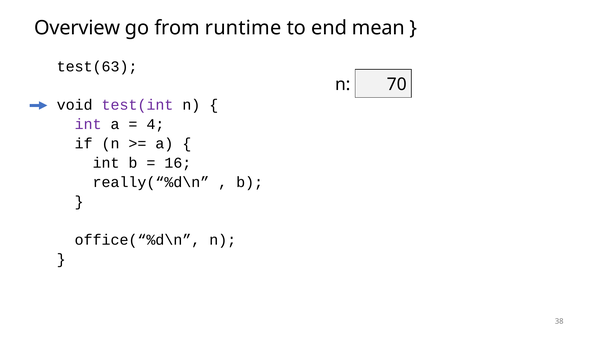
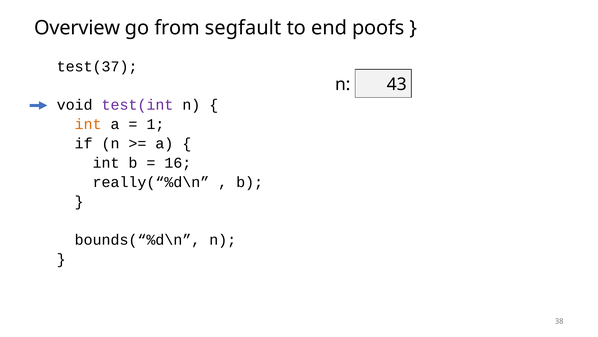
runtime: runtime -> segfault (243, 28)
mean: mean -> poofs (378, 28)
test(63: test(63 -> test(37 (97, 66)
70: 70 -> 43 (397, 84)
int colour: purple -> orange (88, 124)
4: 4 -> 1 (155, 124)
office(“%d\n: office(“%d\n -> bounds(“%d\n (137, 240)
